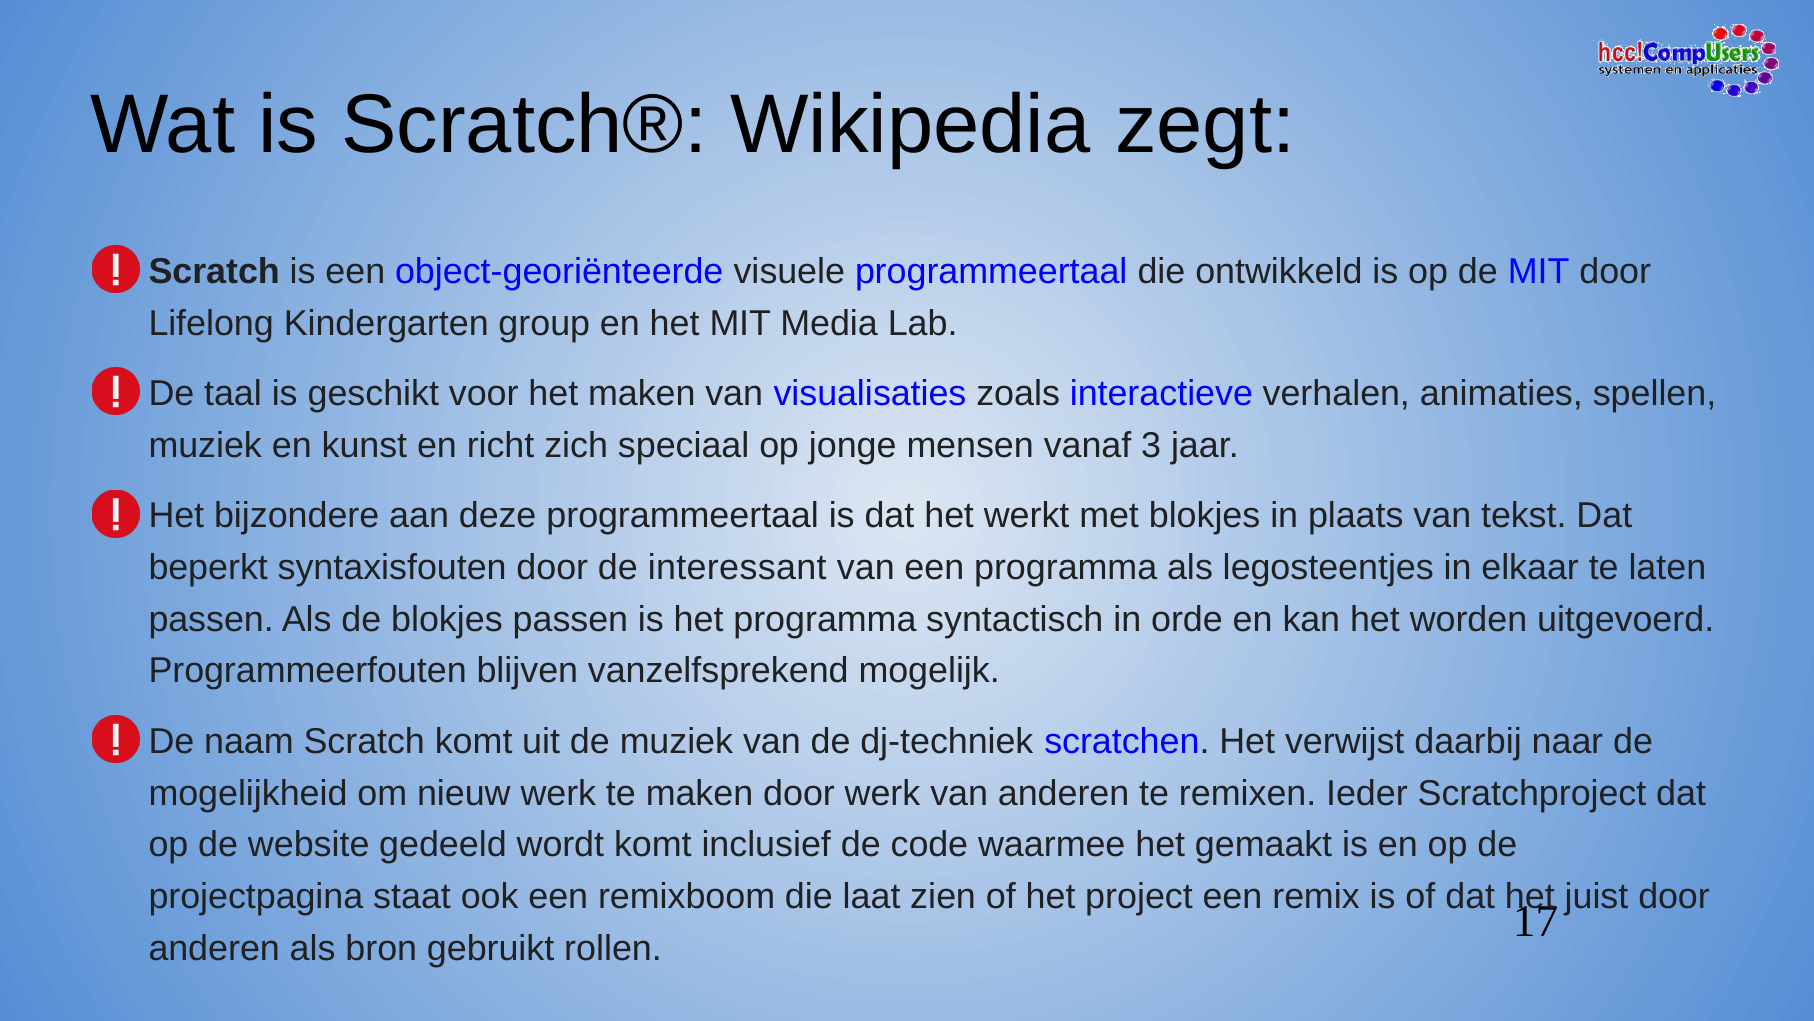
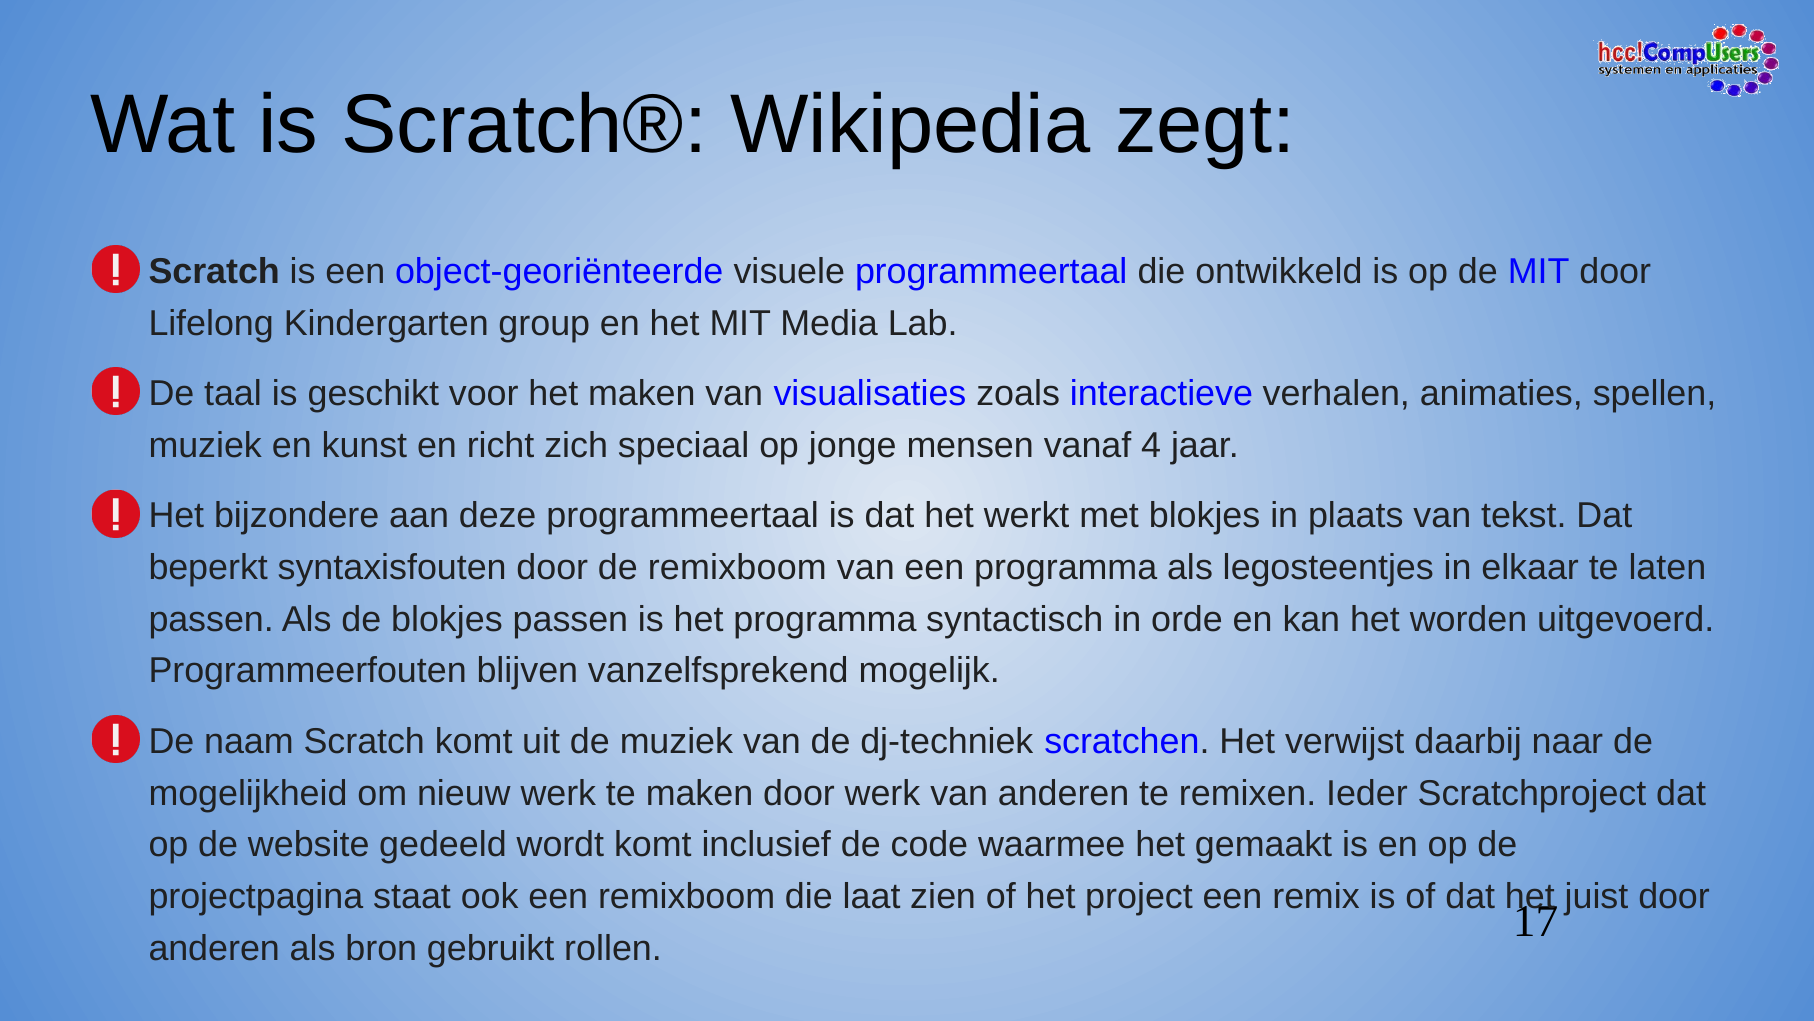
3: 3 -> 4 (1151, 445)
de interessant: interessant -> remixboom (737, 567)
